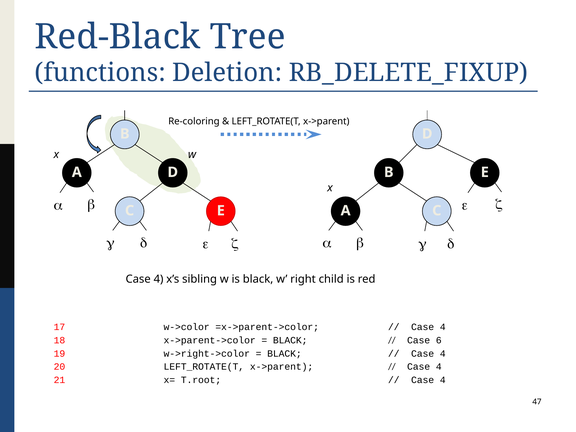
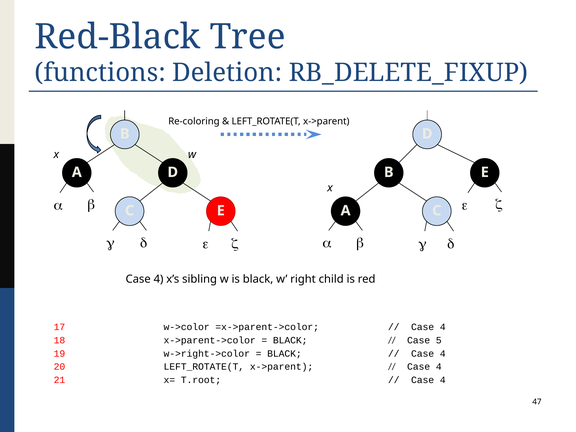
6: 6 -> 5 (439, 340)
